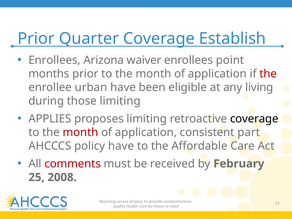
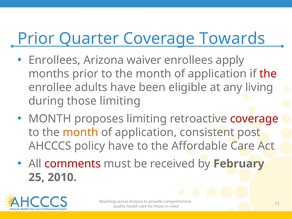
Establish: Establish -> Towards (232, 39)
point: point -> apply (230, 60)
urban: urban -> adults (91, 87)
APPLIES: APPLIES -> MONTH (50, 119)
coverage colour: black -> red (254, 119)
month colour: red -> orange (81, 132)
part: part -> post (249, 132)
2008: 2008 -> 2010 (62, 177)
